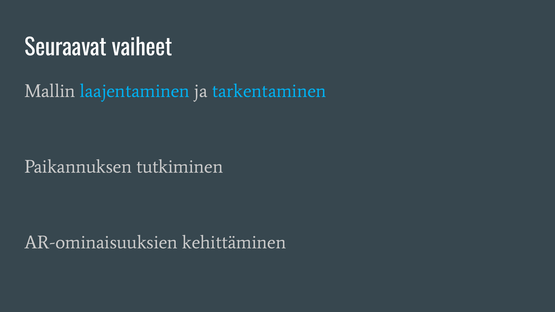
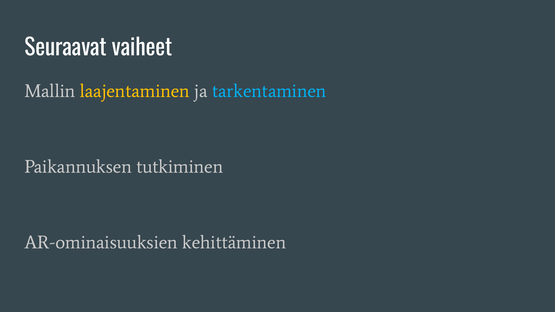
laajentaminen colour: light blue -> yellow (135, 91)
